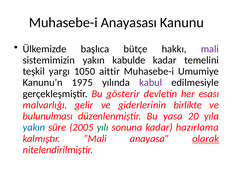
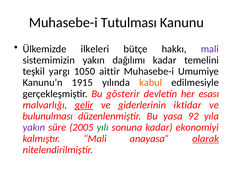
Anayasası: Anayasası -> Tutulması (129, 23)
başlıca: başlıca -> ilkeleri (95, 49)
kabulde: kabulde -> dağılımı (129, 60)
1975: 1975 -> 1915 (82, 82)
kabul colour: purple -> orange (151, 82)
gelir underline: none -> present (84, 105)
birlikte: birlikte -> iktidar (188, 105)
20: 20 -> 92 (193, 116)
yakın colour: blue -> purple (34, 127)
hazırlama: hazırlama -> ekonomiyi (197, 127)
